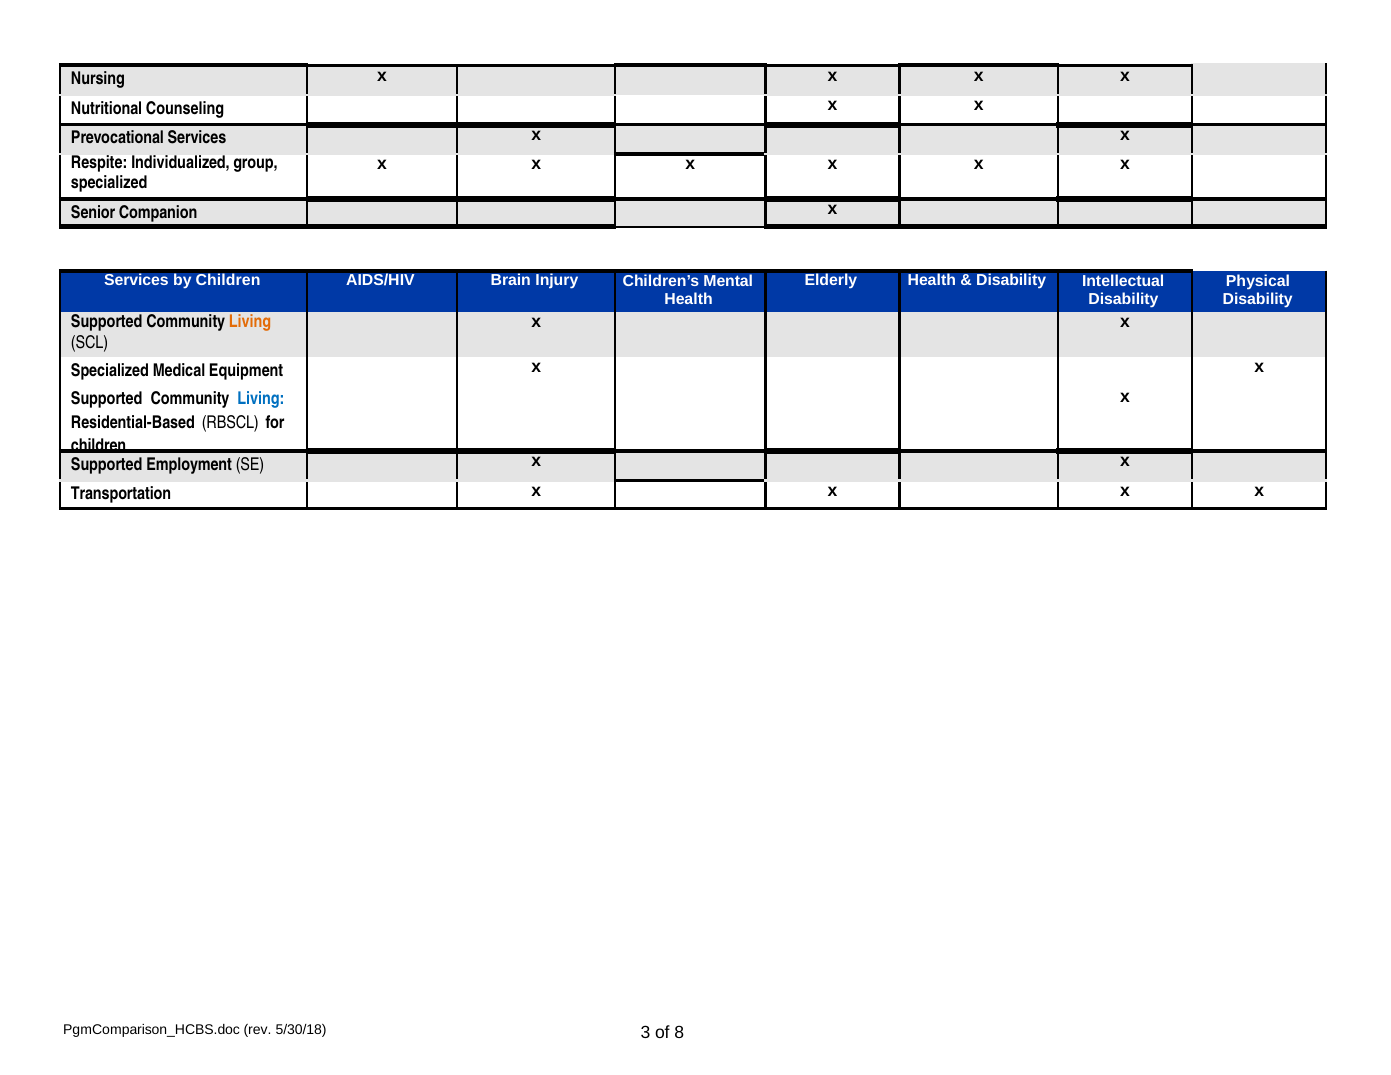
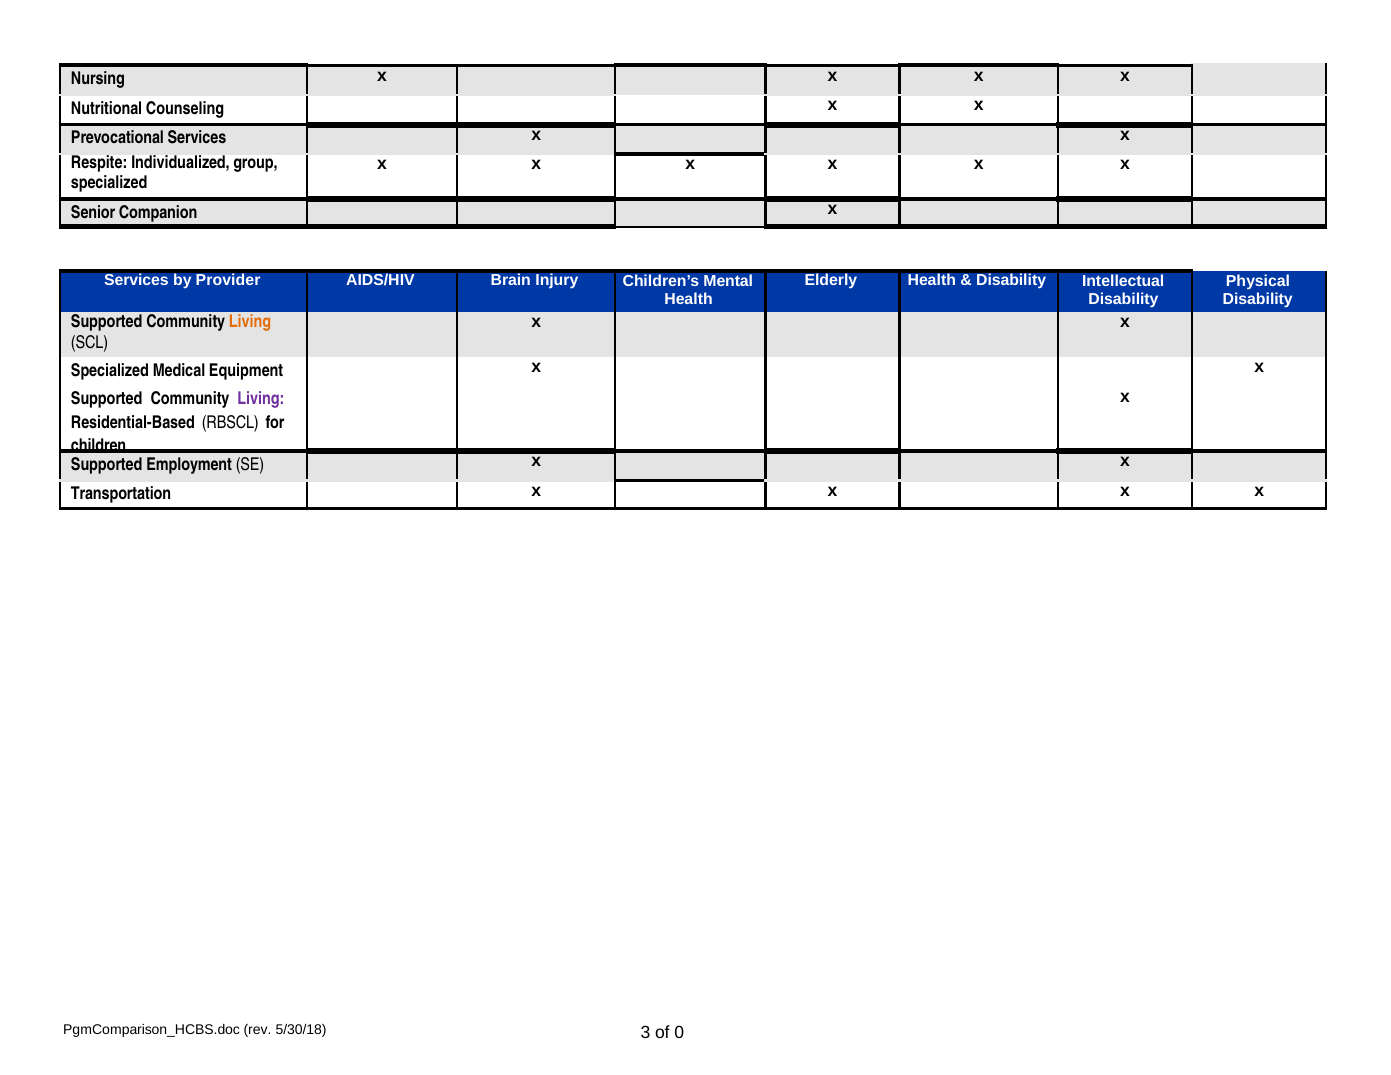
by Children: Children -> Provider (228, 280)
Living colour: blue -> purple (261, 399)
8: 8 -> 0 (679, 1033)
